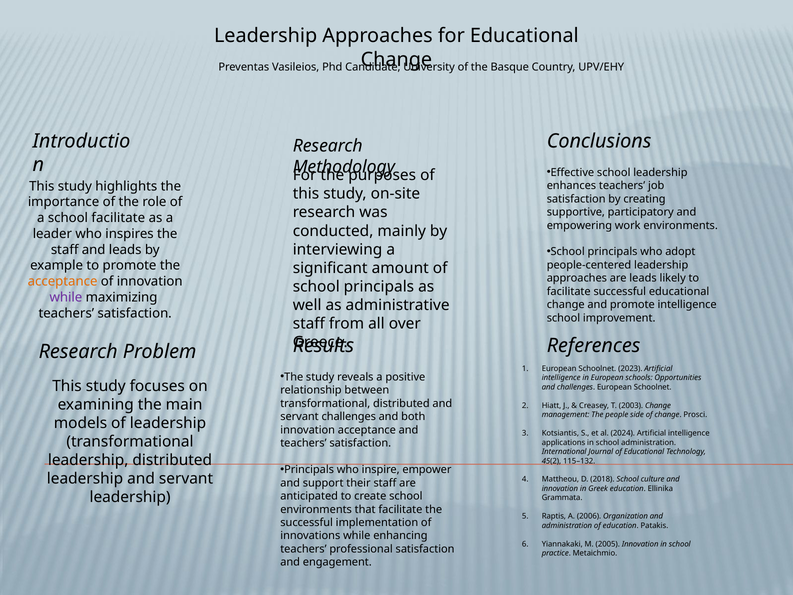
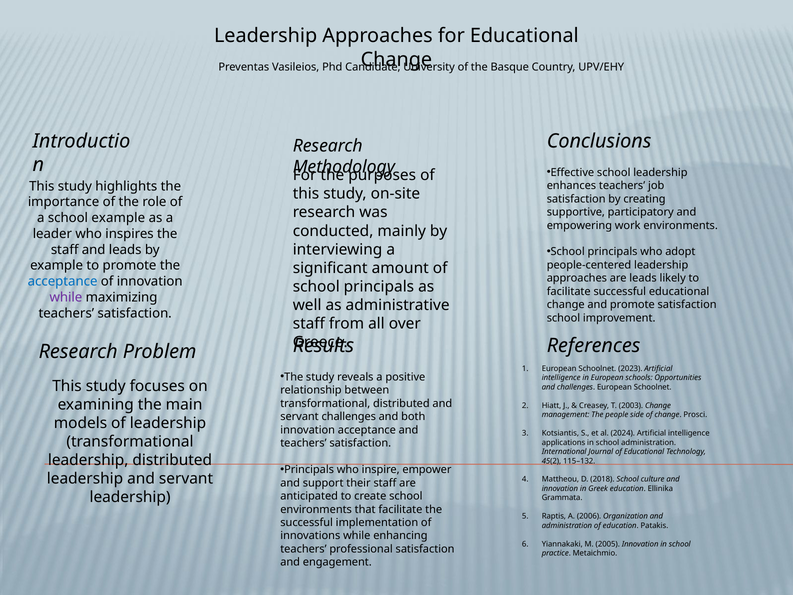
school facilitate: facilitate -> example (118, 218)
acceptance colour: orange -> blue (63, 281)
promote intelligence: intelligence -> satisfaction (687, 305)
